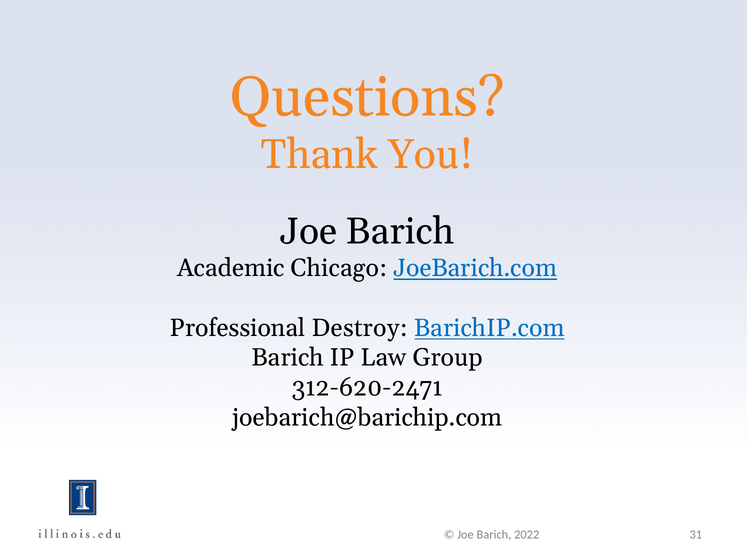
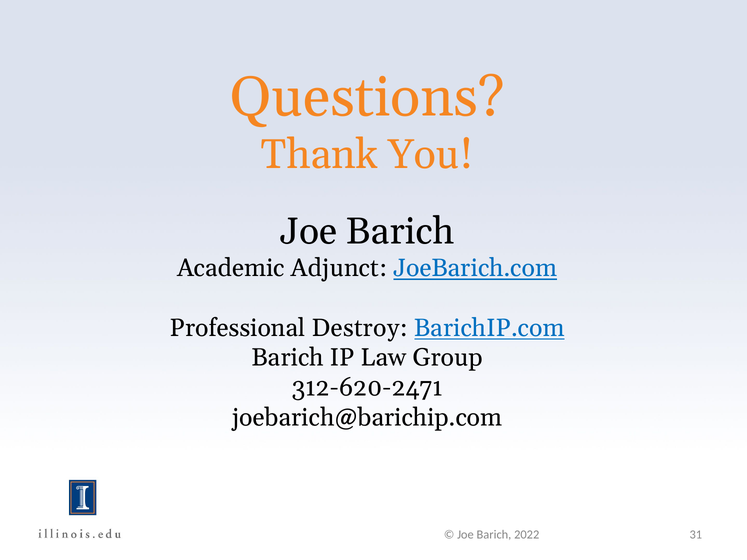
Chicago: Chicago -> Adjunct (339, 268)
